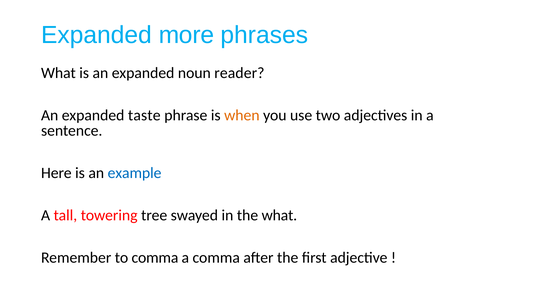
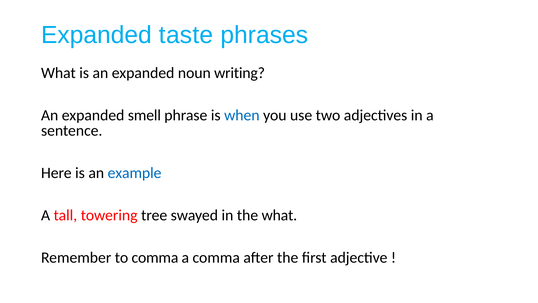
more: more -> taste (186, 35)
reader: reader -> writing (240, 73)
taste: taste -> smell (144, 115)
when colour: orange -> blue (242, 115)
